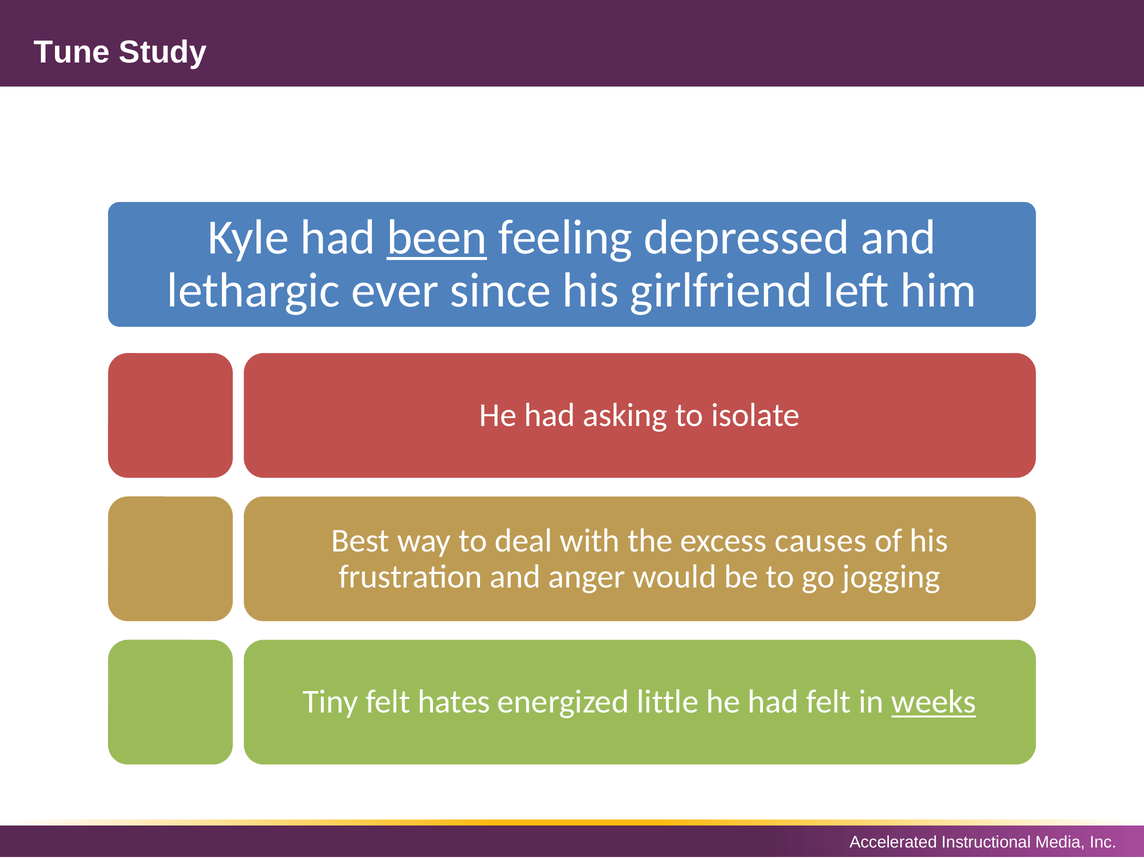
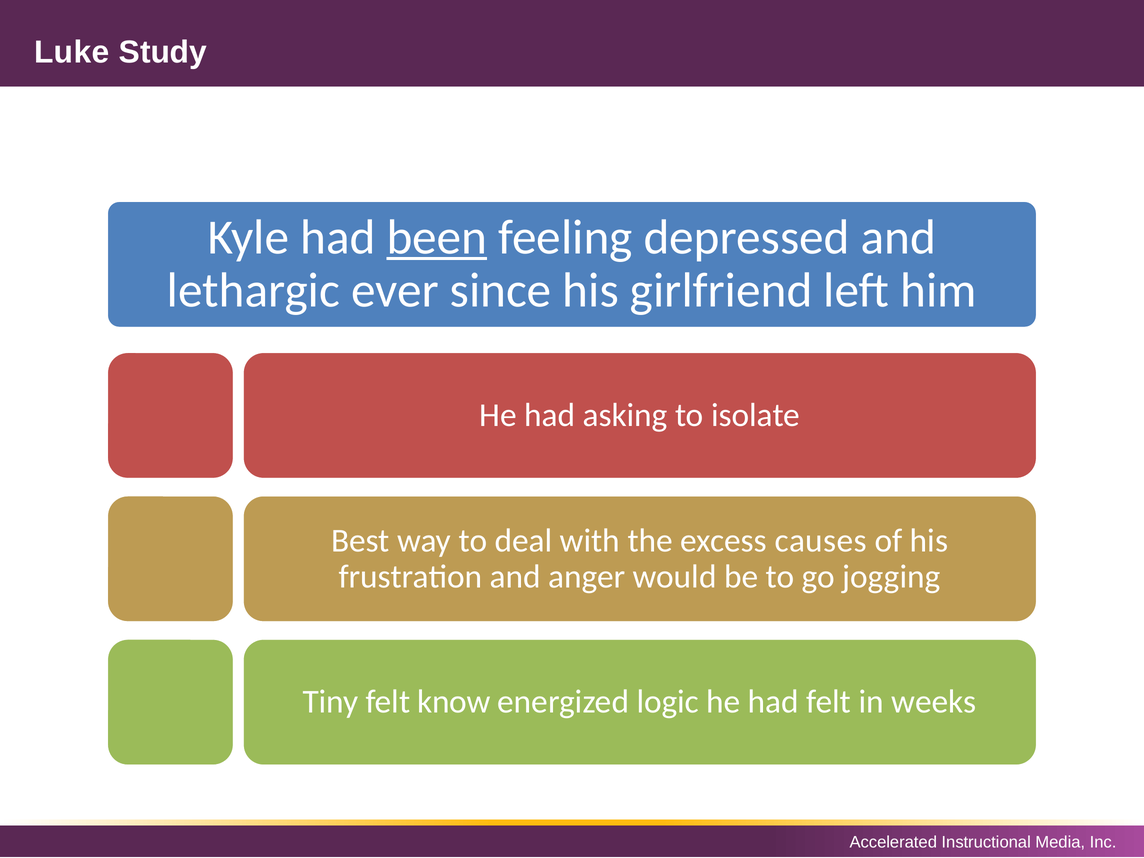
Tune: Tune -> Luke (72, 52)
hates: hates -> know (454, 702)
little: little -> logic (668, 702)
weeks underline: present -> none (934, 702)
